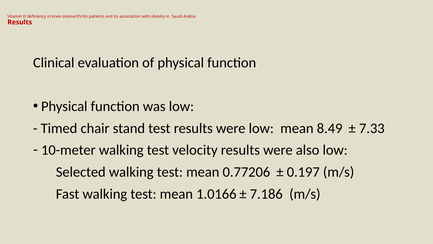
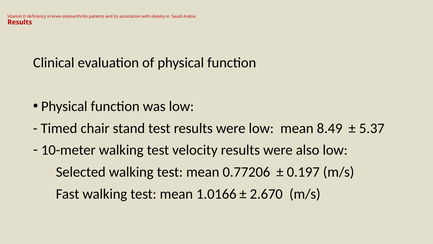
7.33: 7.33 -> 5.37 (372, 128)
7.186: 7.186 -> 2.670 (266, 194)
